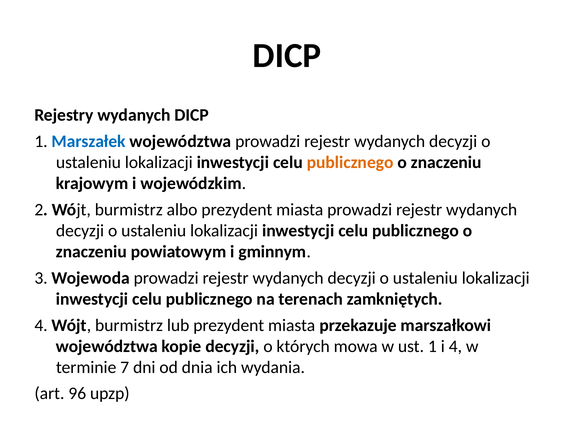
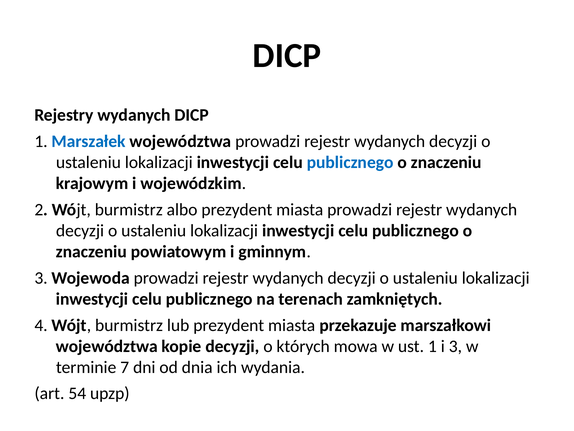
publicznego colour: orange -> blue (350, 162)
i 4: 4 -> 3 (455, 346)
96: 96 -> 54 (77, 393)
